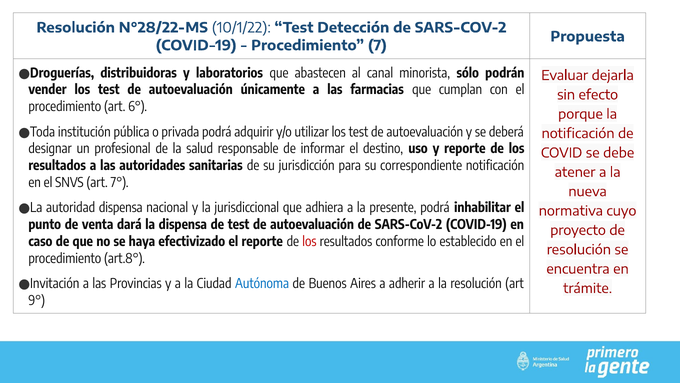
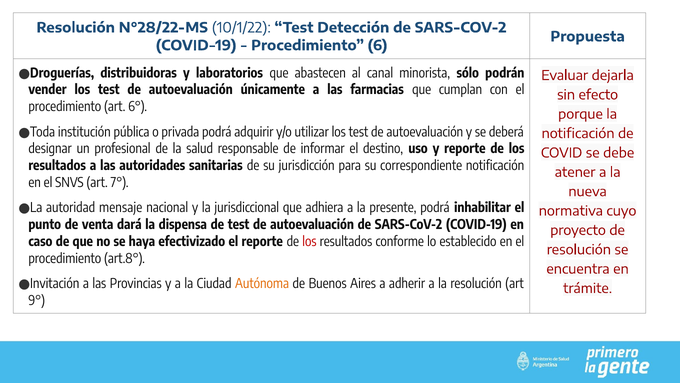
7: 7 -> 6 (377, 46)
autoridad dispensa: dispensa -> mensaje (121, 208)
Autónoma colour: blue -> orange (262, 284)
